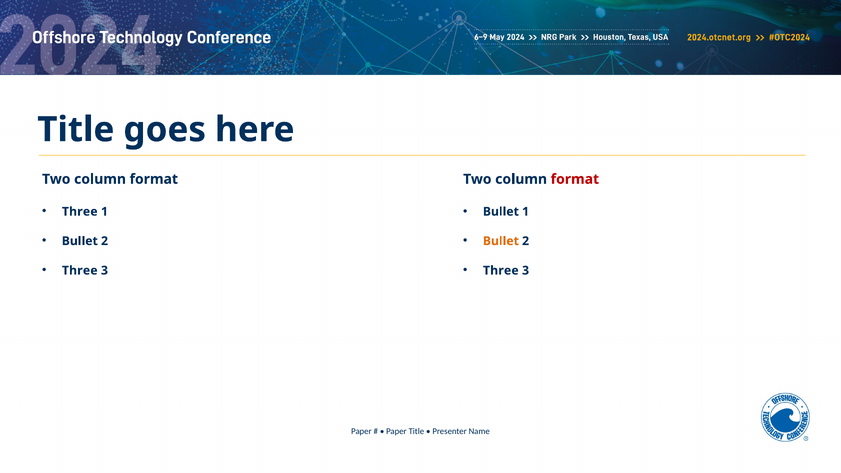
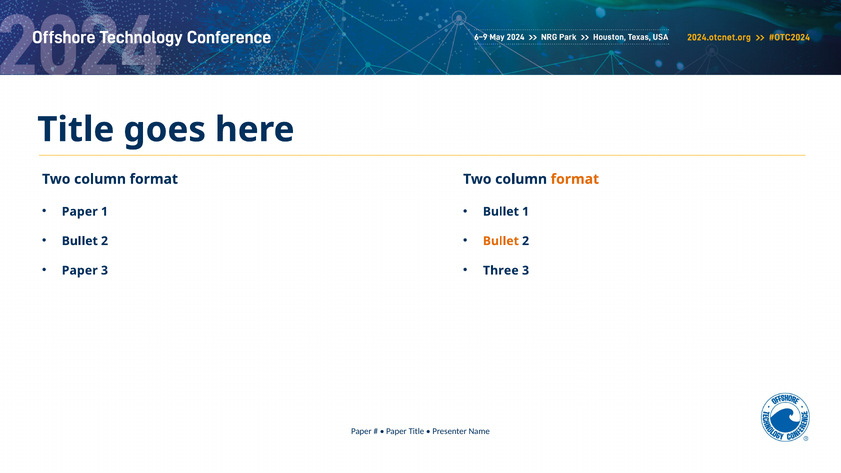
format colour: red -> orange (575, 179)
Three: Three -> Paper (80, 212)
Three: Three -> Paper (80, 271)
